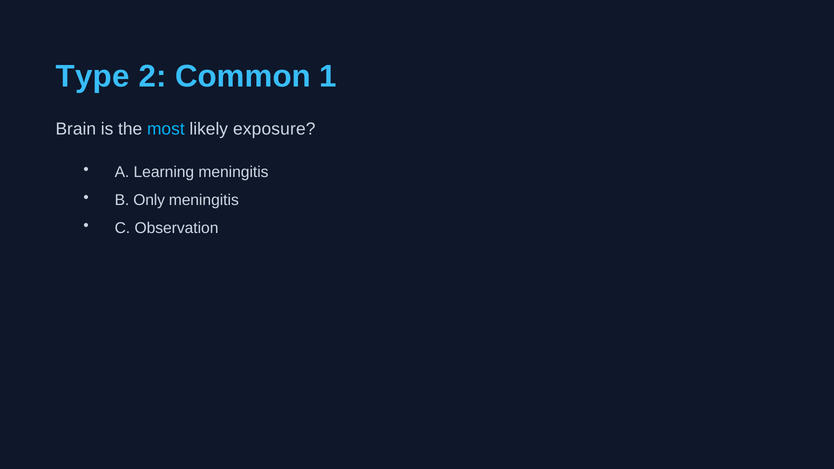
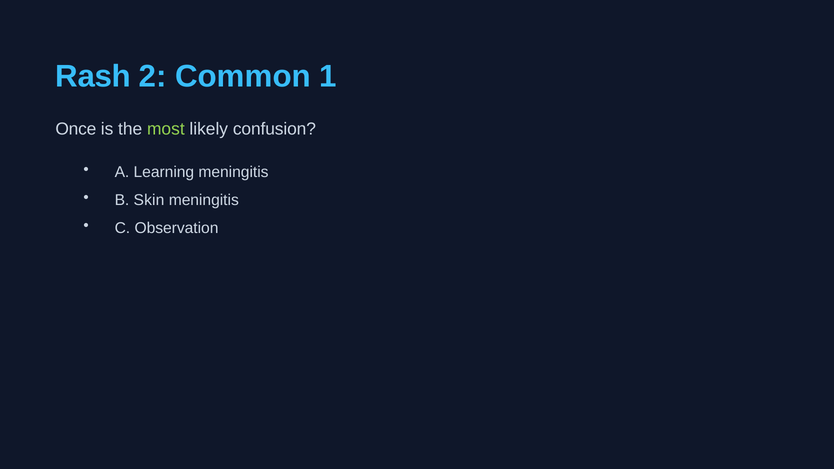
Type: Type -> Rash (93, 77)
Brain: Brain -> Once (76, 129)
most colour: light blue -> light green (166, 129)
exposure: exposure -> confusion (274, 129)
Only: Only -> Skin (149, 200)
